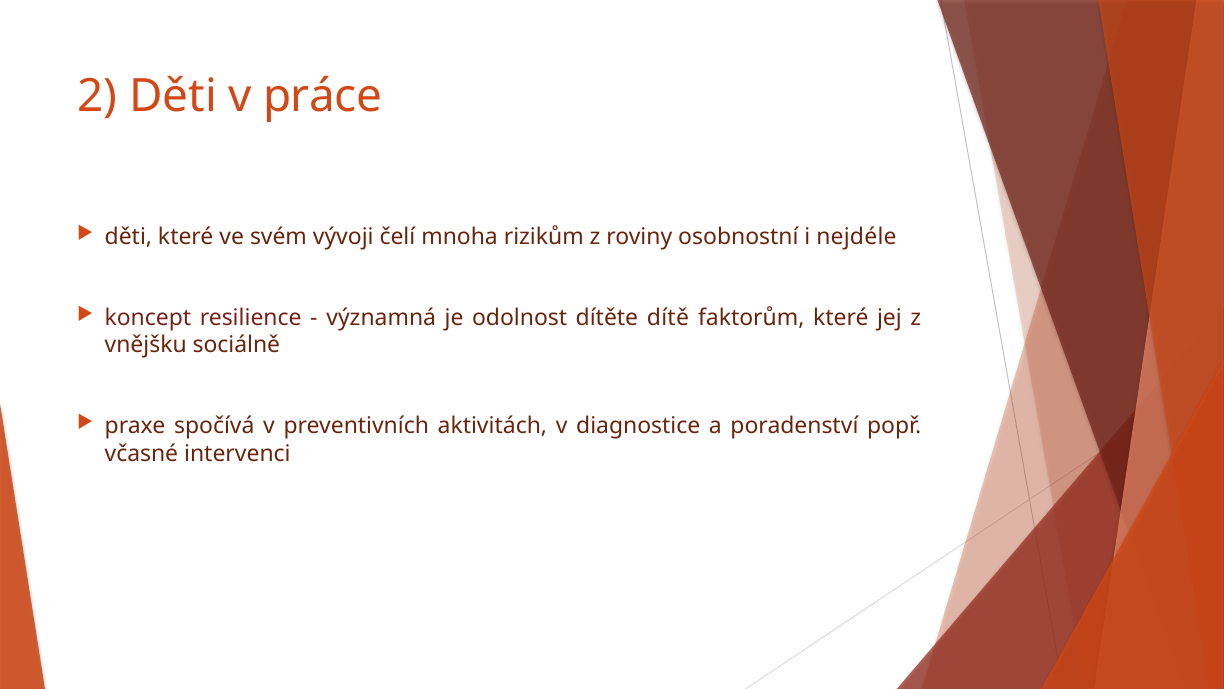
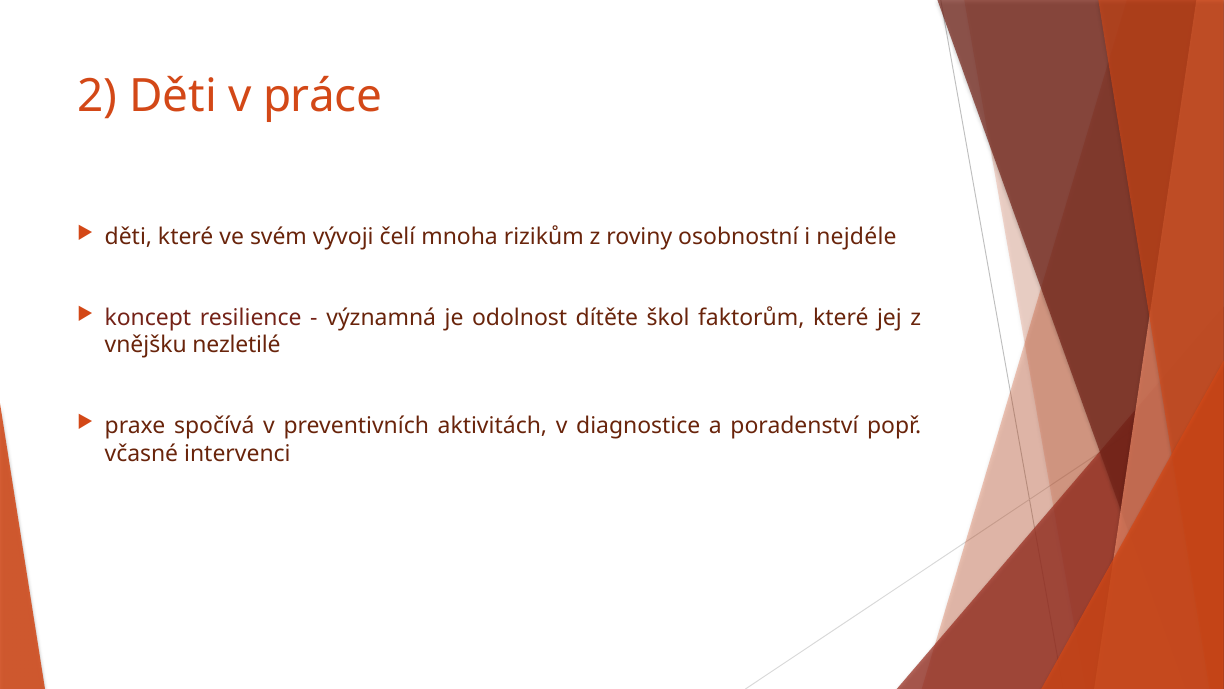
dítě: dítě -> škol (668, 317)
sociálně: sociálně -> nezletilé (237, 345)
